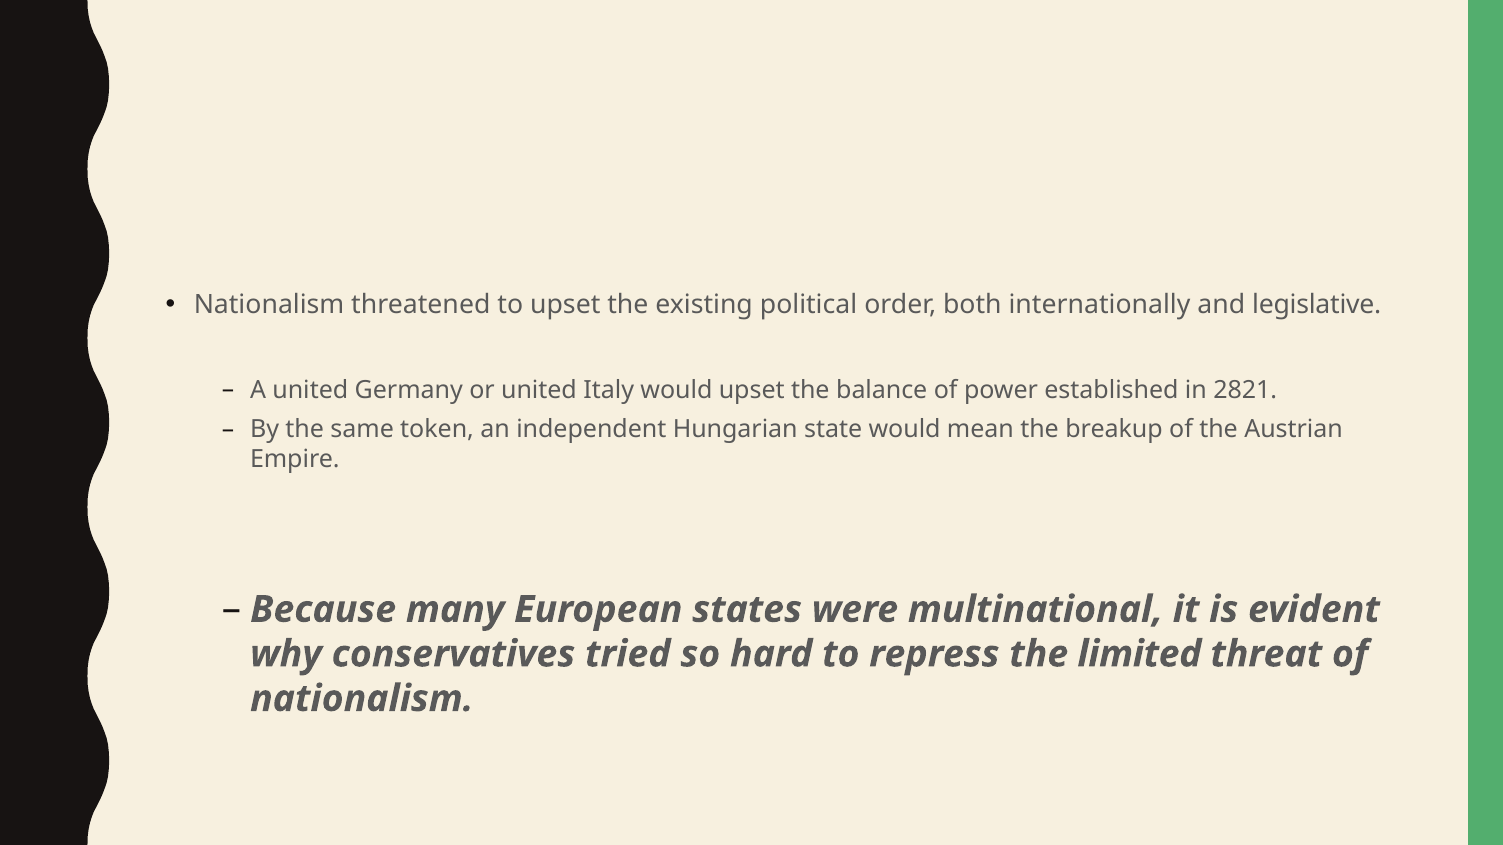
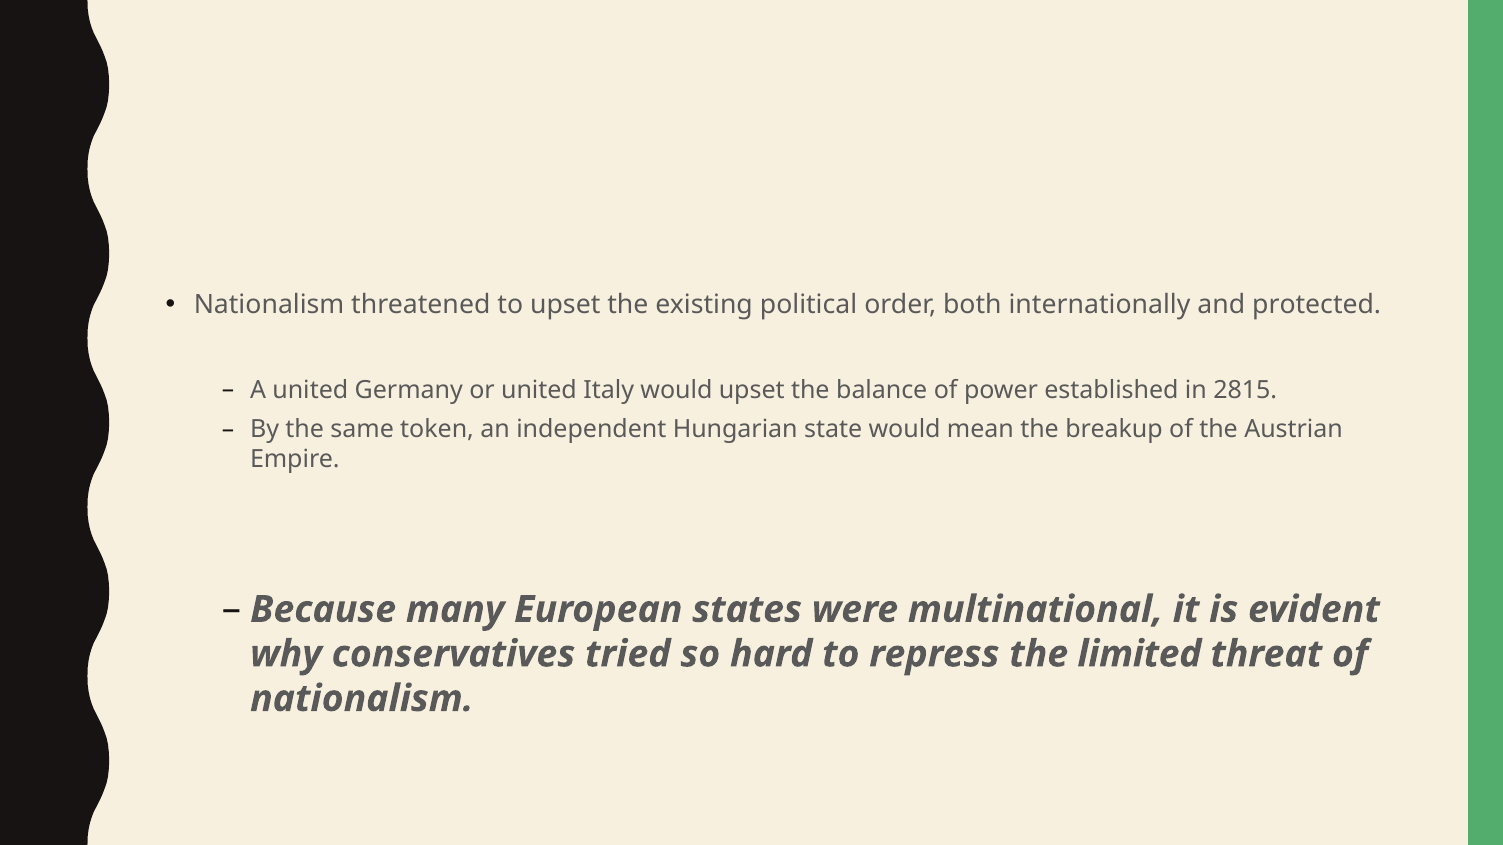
legislative: legislative -> protected (1317, 305)
2821: 2821 -> 2815 (1245, 390)
